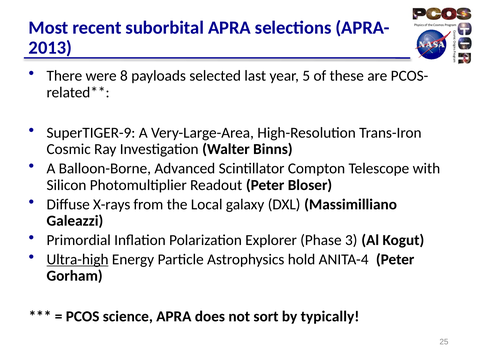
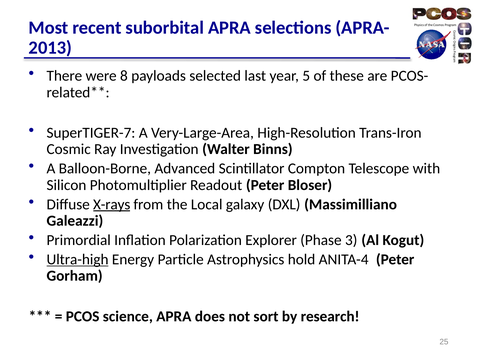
SuperTIGER-9: SuperTIGER-9 -> SuperTIGER-7 (91, 133)
X-rays underline: none -> present (112, 204)
typically: typically -> research (330, 316)
